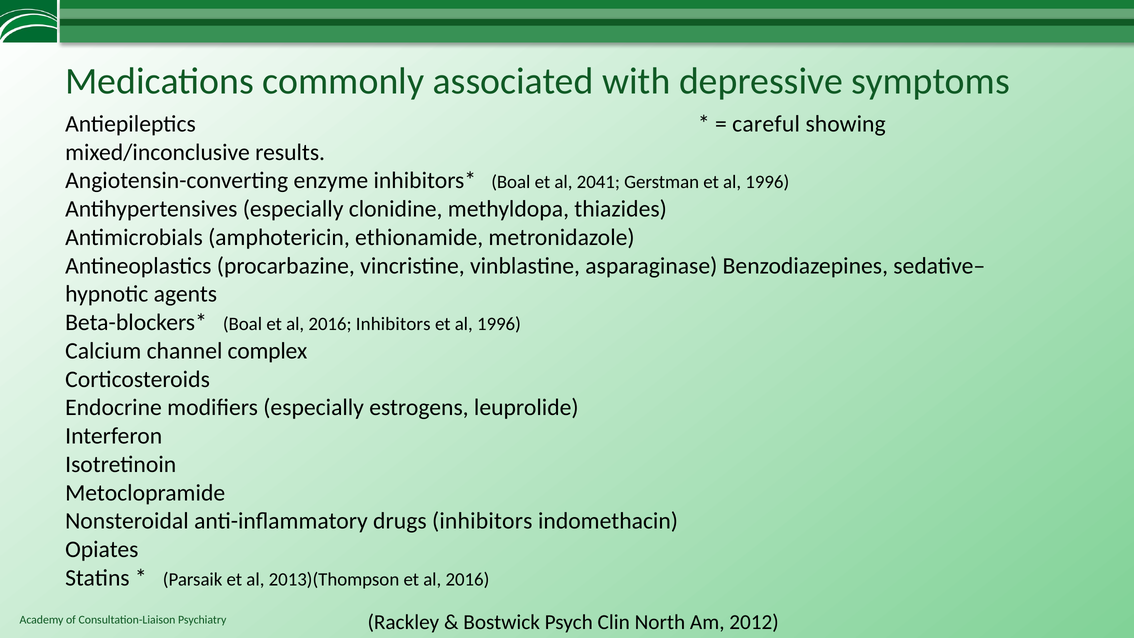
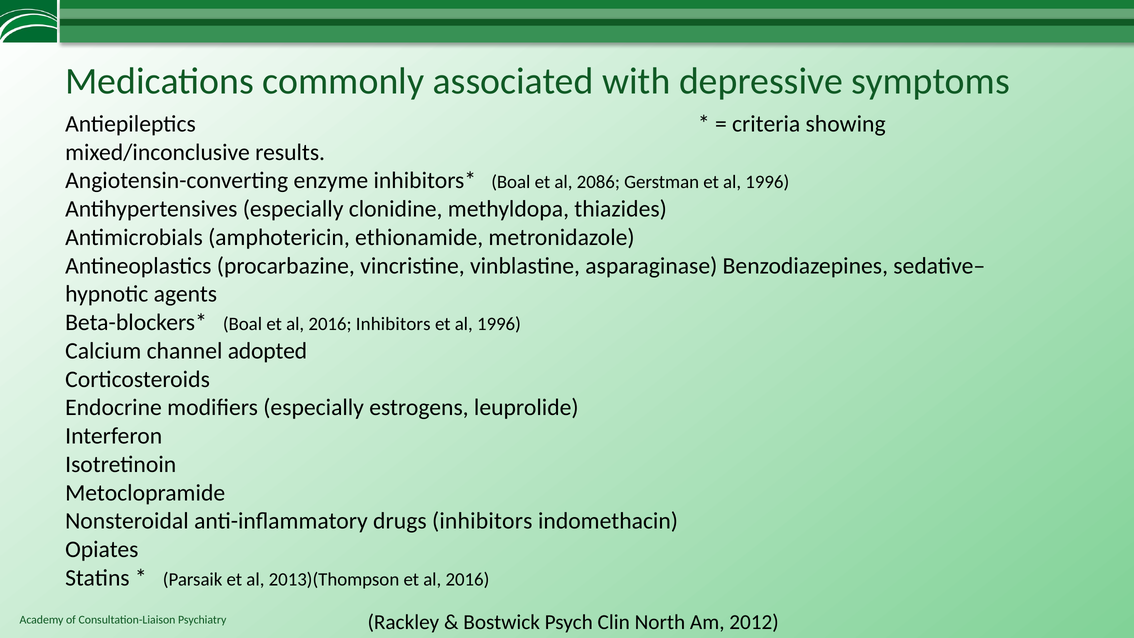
careful: careful -> criteria (766, 124)
2041: 2041 -> 2086 (598, 182)
complex: complex -> adopted (267, 351)
